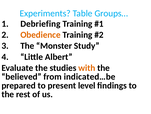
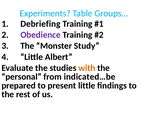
Obedience colour: orange -> purple (40, 35)
believed: believed -> personal (22, 76)
present level: level -> little (87, 85)
